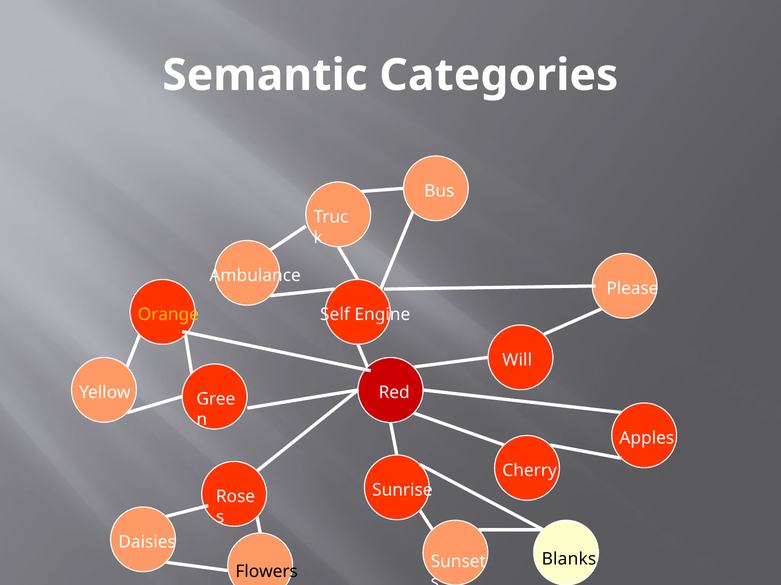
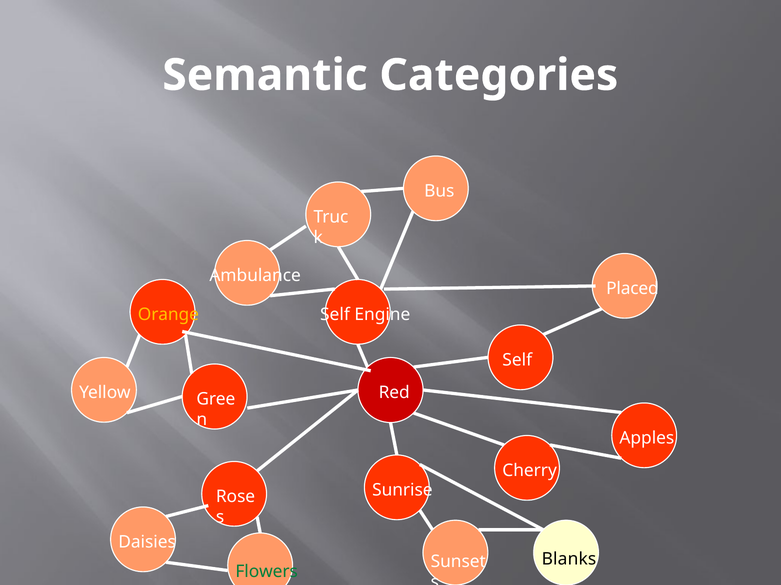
Please: Please -> Placed (632, 289)
Will: Will -> Self (517, 360)
Flowers colour: black -> green (267, 572)
